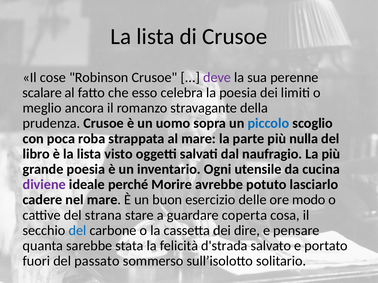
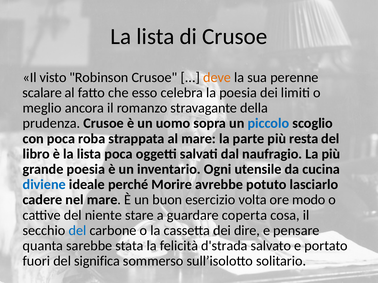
cose: cose -> visto (53, 78)
deve colour: purple -> orange (217, 78)
nulla: nulla -> resta (304, 139)
lista visto: visto -> poca (119, 154)
diviene colour: purple -> blue (44, 185)
delle: delle -> volta (253, 200)
strana: strana -> niente (103, 215)
passato: passato -> significa (97, 261)
